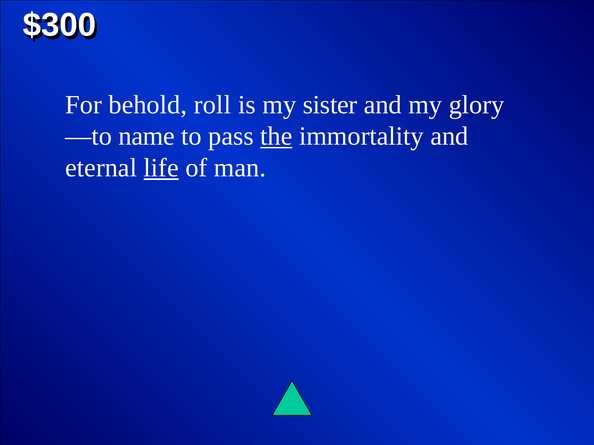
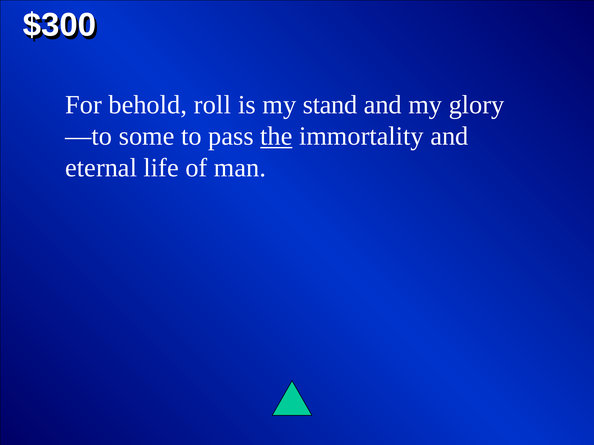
sister: sister -> stand (330, 105)
name: name -> some (147, 136)
life underline: present -> none (161, 168)
